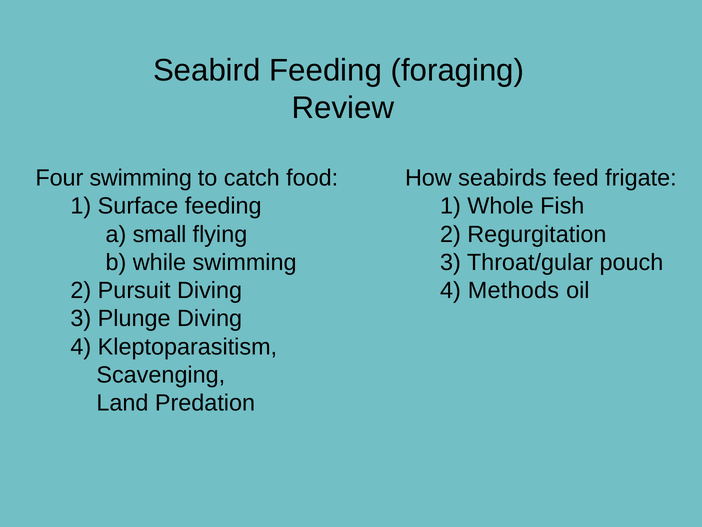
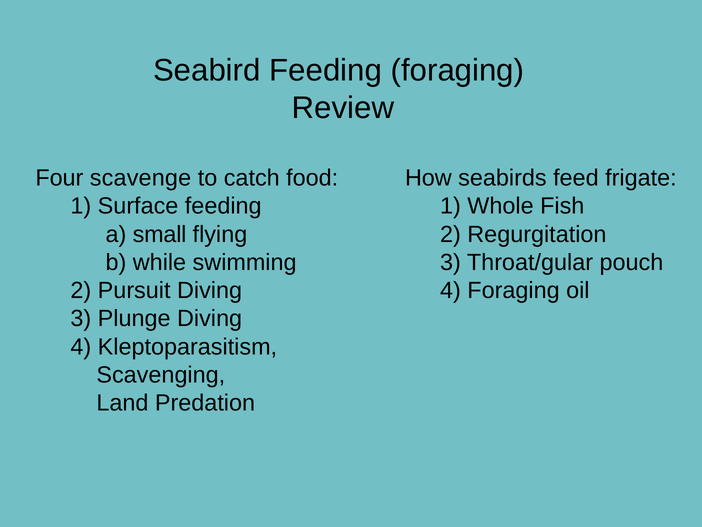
Four swimming: swimming -> scavenge (141, 178)
4 Methods: Methods -> Foraging (514, 290)
